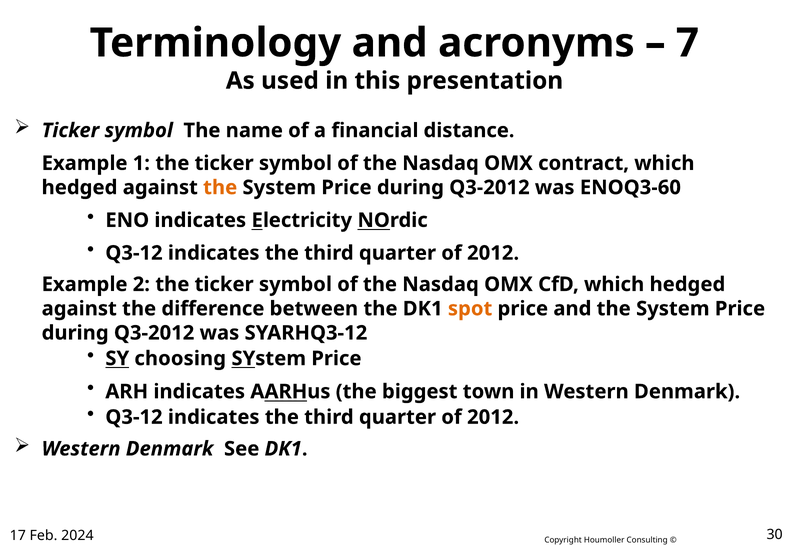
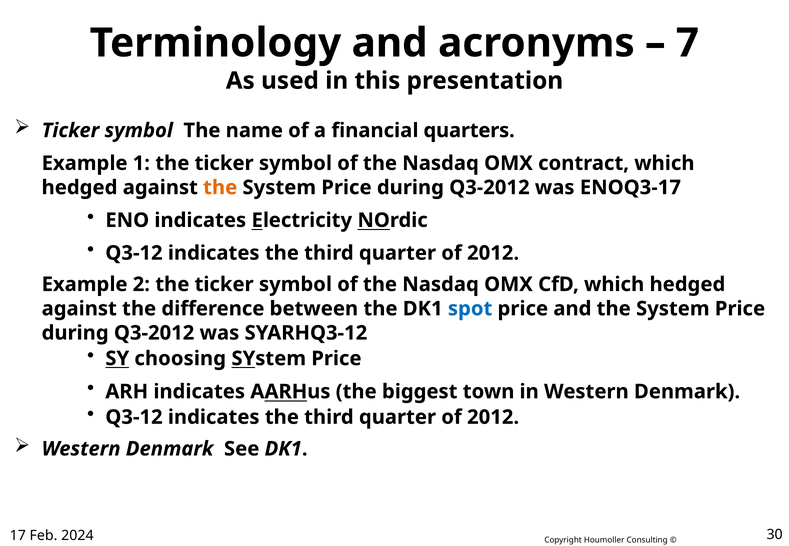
distance: distance -> quarters (469, 131)
ENOQ3-60: ENOQ3-60 -> ENOQ3-17 (630, 188)
spot colour: orange -> blue (470, 309)
